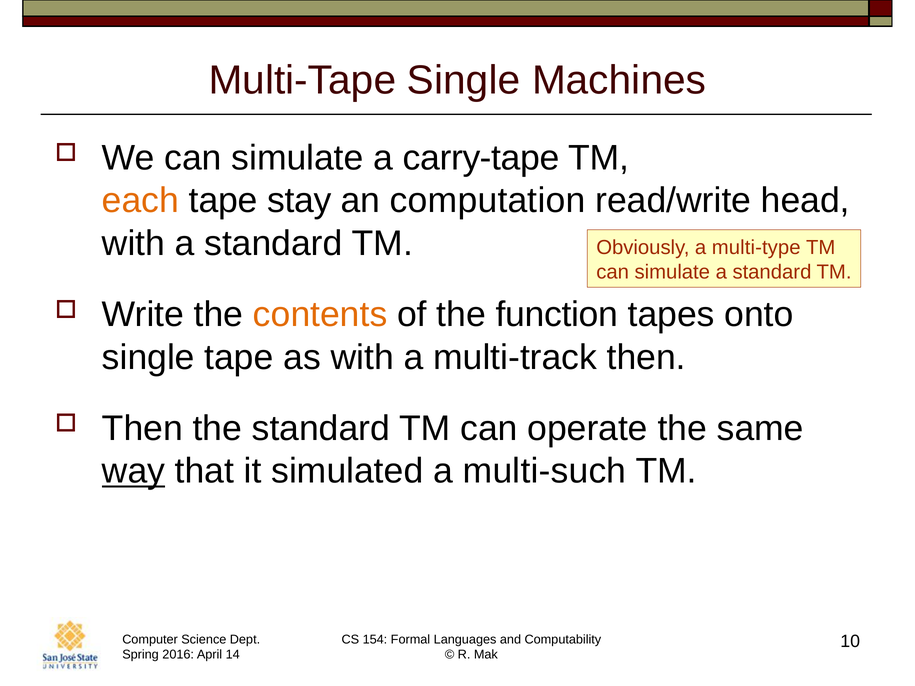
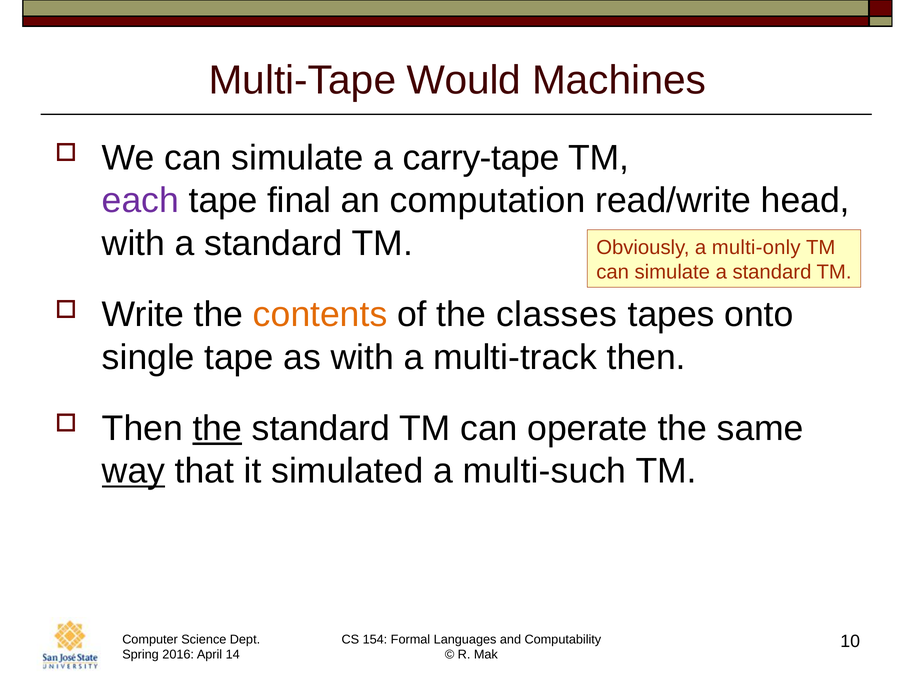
Multi-Tape Single: Single -> Would (464, 81)
each colour: orange -> purple (140, 201)
stay: stay -> final (299, 201)
multi-type: multi-type -> multi-only (756, 248)
function: function -> classes (557, 315)
the underline: none -> present (217, 429)
